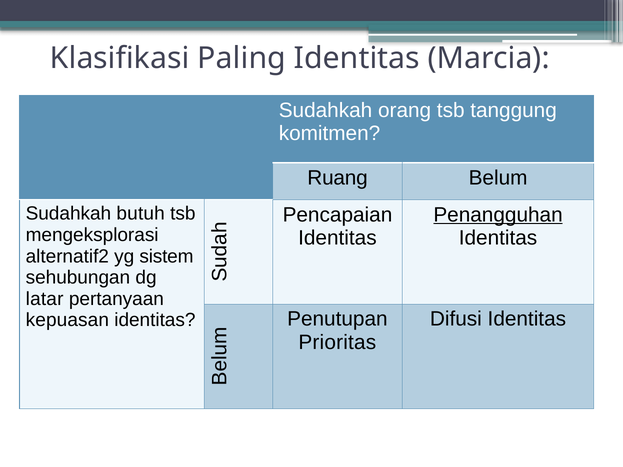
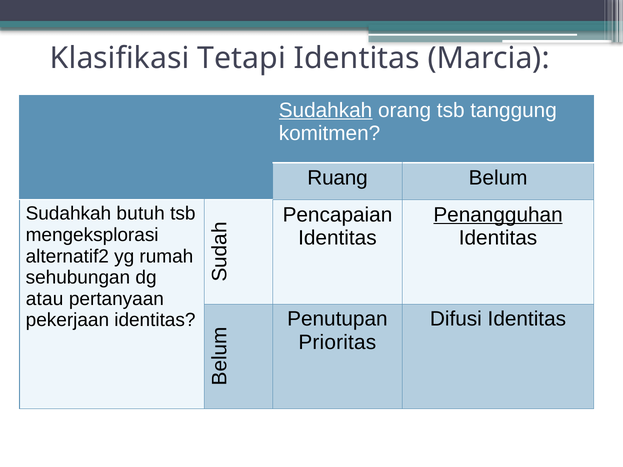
Paling: Paling -> Tetapi (242, 58)
Sudahkah underline: none -> present (326, 110)
sistem: sistem -> rumah (166, 256)
latar: latar -> atau (45, 299)
kepuasan: kepuasan -> pekerjaan (67, 320)
